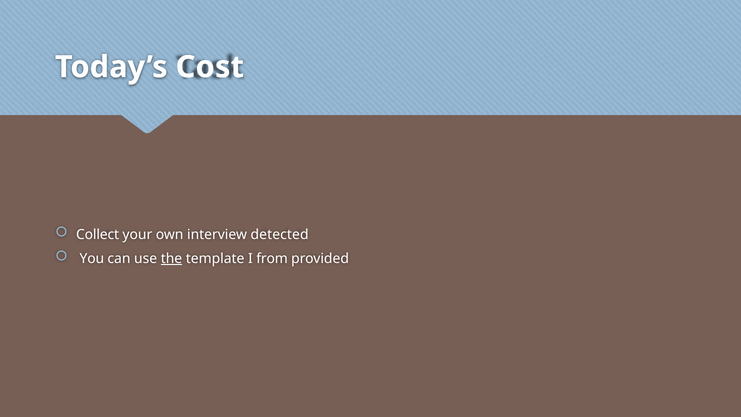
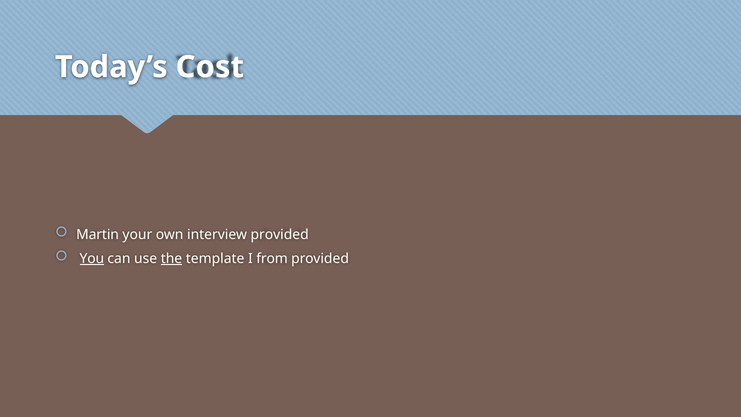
Collect: Collect -> Martin (98, 234)
interview detected: detected -> provided (280, 234)
You underline: none -> present (92, 259)
